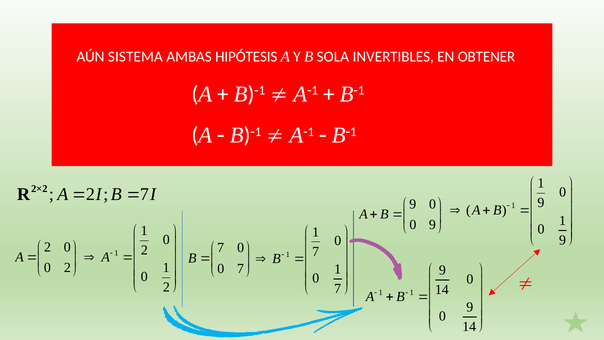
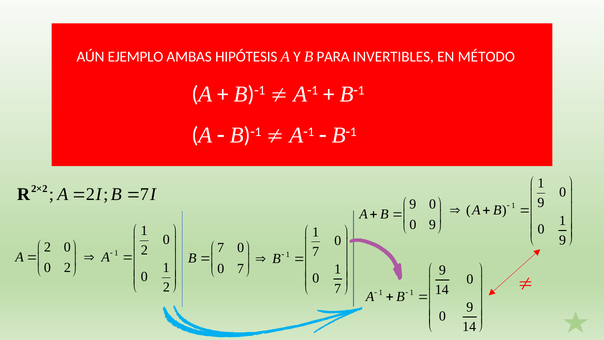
SISTEMA: SISTEMA -> EJEMPLO (136, 57)
SOLA: SOLA -> PARA (333, 57)
OBTENER: OBTENER -> MÉTODO (486, 57)
